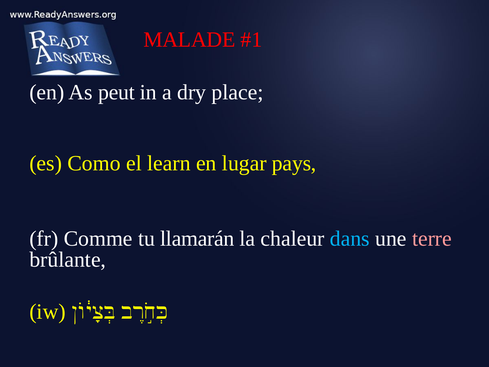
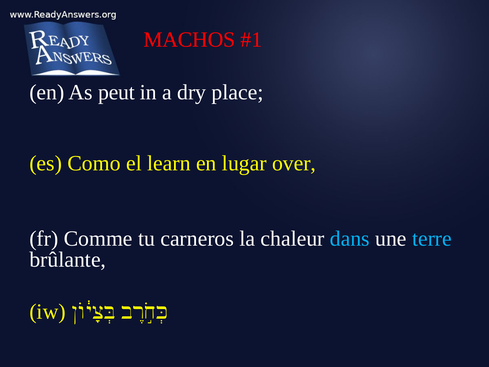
MALADE: MALADE -> MACHOS (189, 40)
pays: pays -> over (294, 163)
llamarán: llamarán -> carneros (197, 239)
terre colour: pink -> light blue (432, 239)
